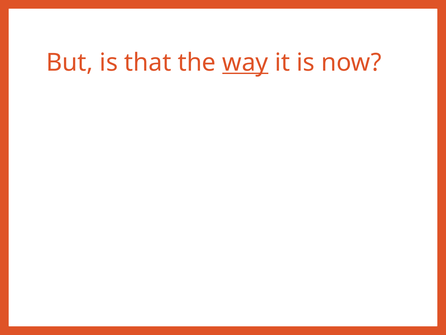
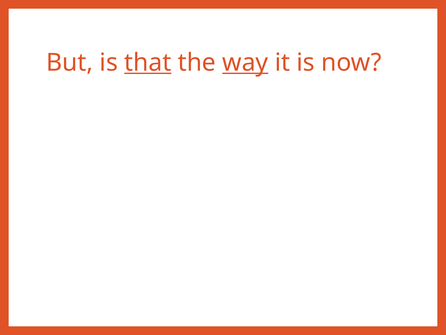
that underline: none -> present (148, 63)
